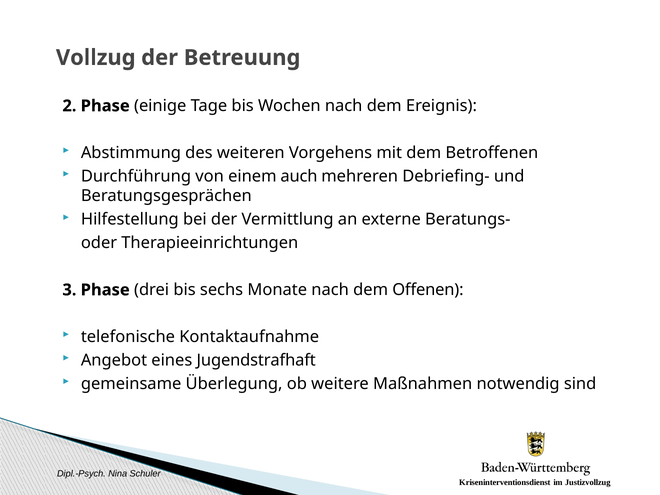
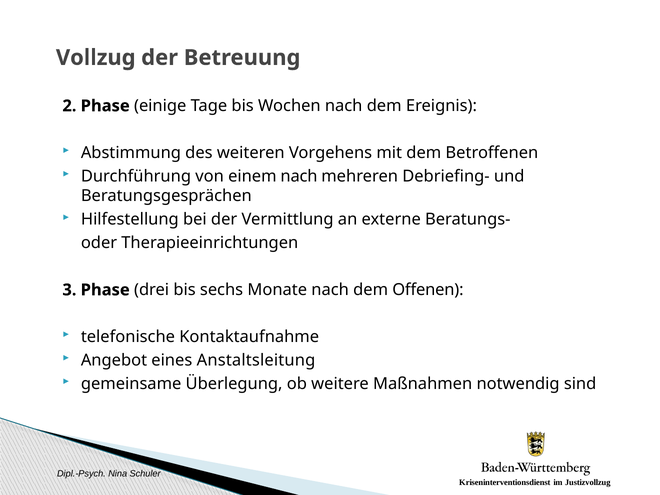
einem auch: auch -> nach (299, 176)
Jugendstrafhaft: Jugendstrafhaft -> Anstaltsleitung (256, 360)
